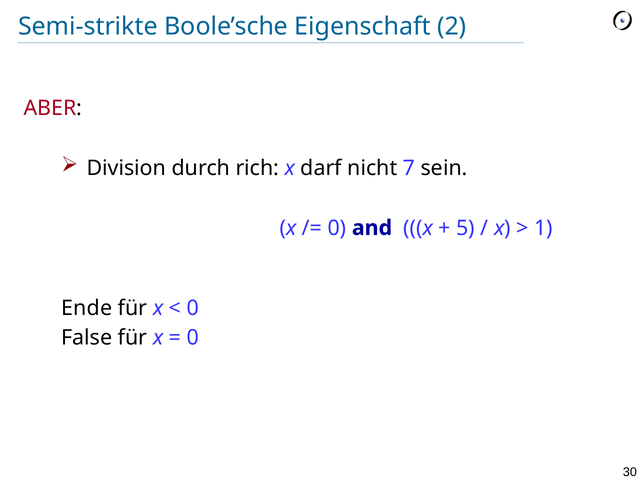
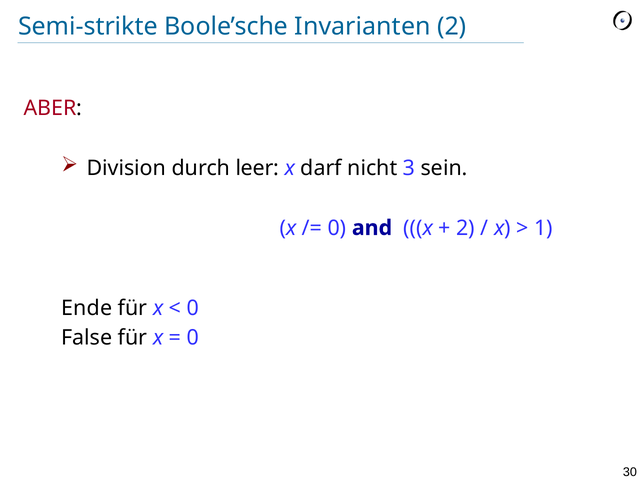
Eigenschaft: Eigenschaft -> Invarianten (363, 27)
rich: rich -> leer (257, 168)
7: 7 -> 3 (409, 168)
5: 5 -> 2 (466, 228)
